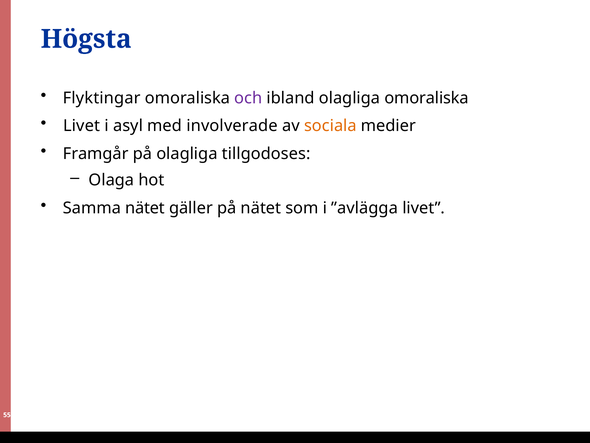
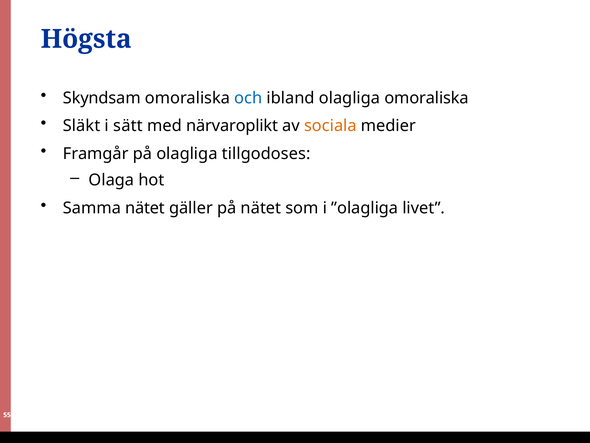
Flyktingar: Flyktingar -> Skyndsam (102, 98)
och colour: purple -> blue (248, 98)
Livet: Livet -> Släkt (82, 126)
asyl: asyl -> sätt (128, 126)
involverade: involverade -> närvaroplikt (232, 126)
”avlägga: ”avlägga -> ”olagliga (365, 208)
